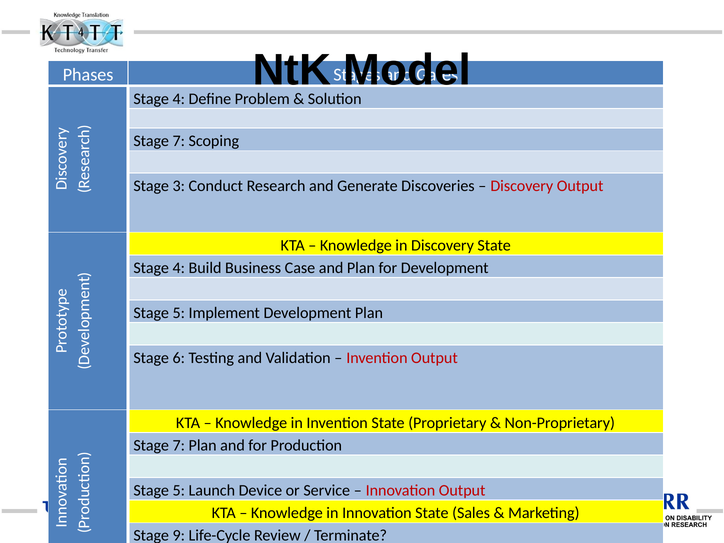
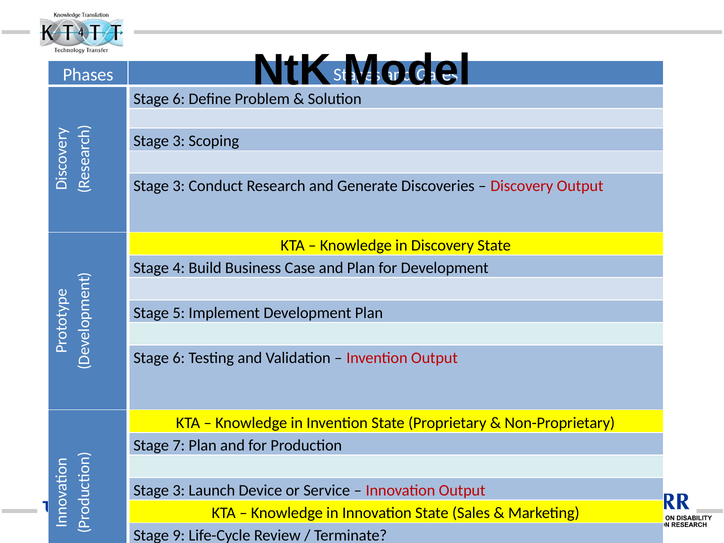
4: 4 -> 6 (179, 99)
7: 7 -> 3 (179, 141)
5: 5 -> 3 (179, 490)
